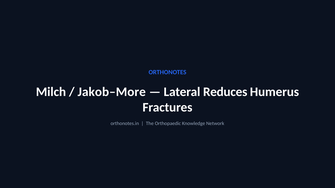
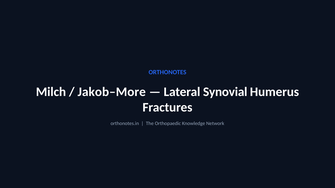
Reduces: Reduces -> Synovial (225, 92)
